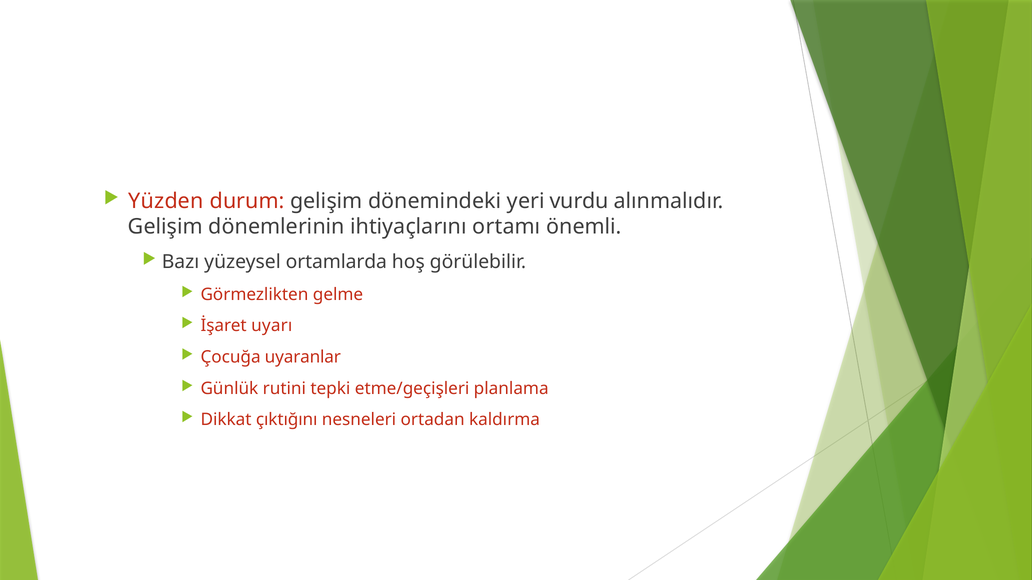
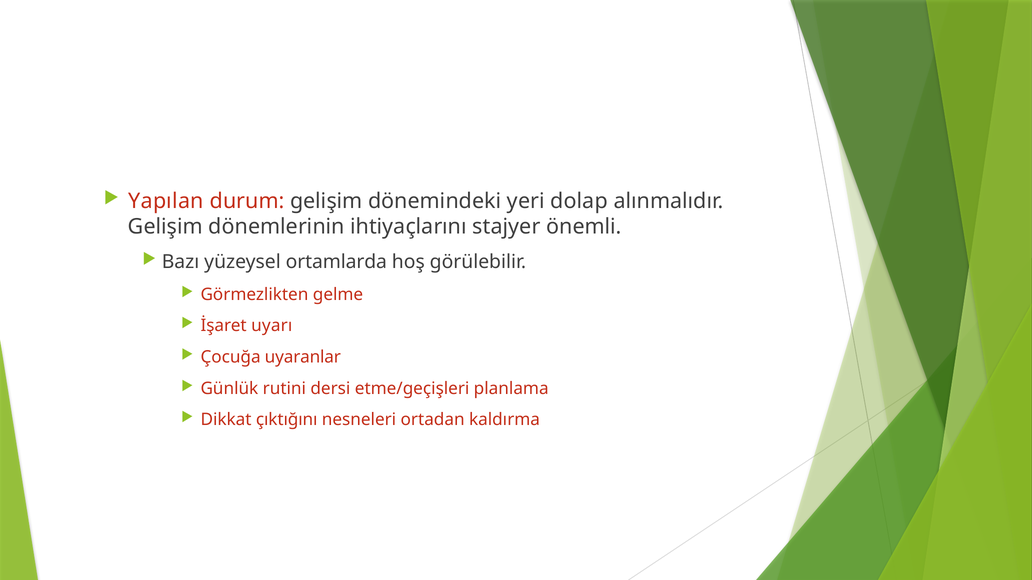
Yüzden: Yüzden -> Yapılan (166, 201)
vurdu: vurdu -> dolap (579, 201)
ortamı: ortamı -> stajyer (507, 227)
tepki: tepki -> dersi (330, 389)
